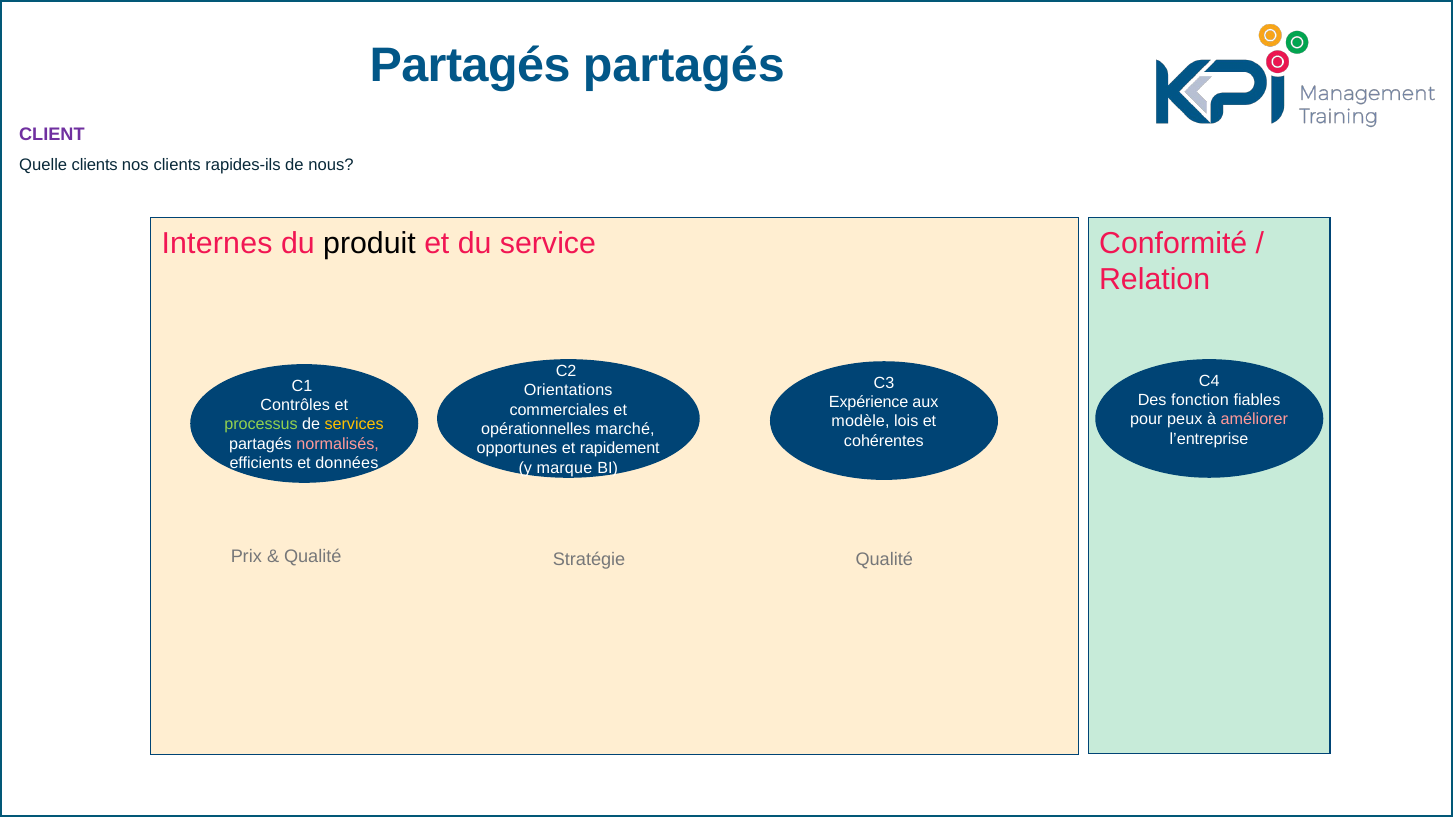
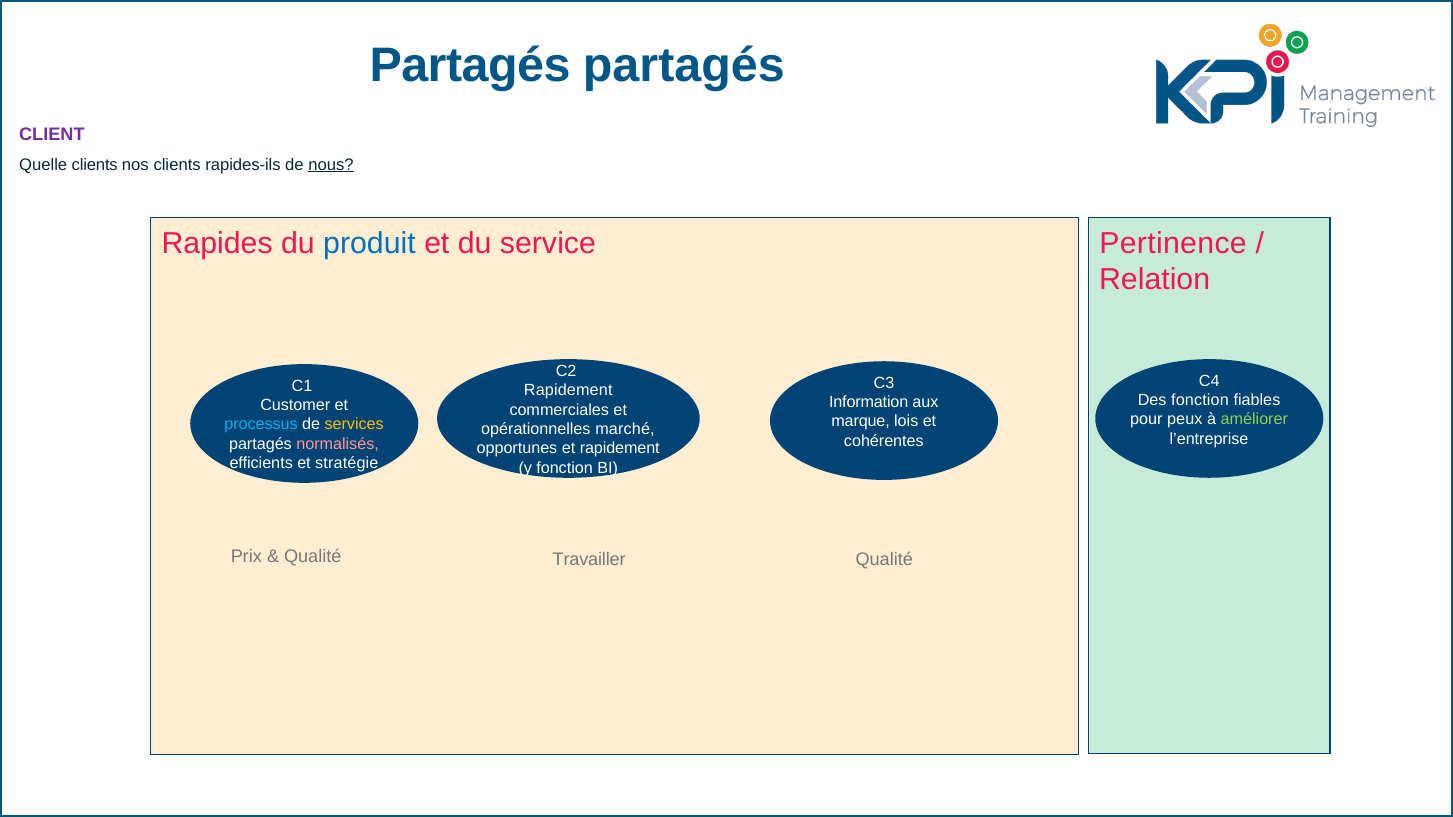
nous underline: none -> present (331, 165)
Internes: Internes -> Rapides (217, 244)
produit colour: black -> blue (370, 244)
Conformité: Conformité -> Pertinence (1173, 244)
Orientations: Orientations -> Rapidement (568, 391)
Expérience: Expérience -> Information (869, 402)
Contrôles: Contrôles -> Customer (295, 405)
améliorer colour: pink -> light green (1254, 420)
modèle: modèle -> marque (861, 422)
processus colour: light green -> light blue (261, 425)
données: données -> stratégie (347, 463)
y marque: marque -> fonction (565, 468)
Stratégie: Stratégie -> Travailler (589, 560)
